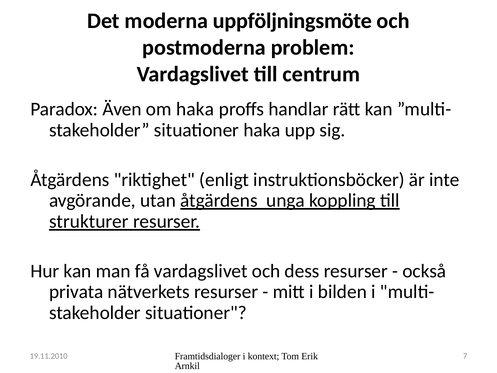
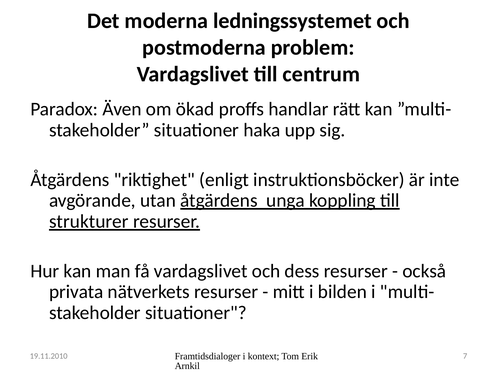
uppföljningsmöte: uppföljningsmöte -> ledningssystemet (292, 21)
om haka: haka -> ökad (195, 109)
